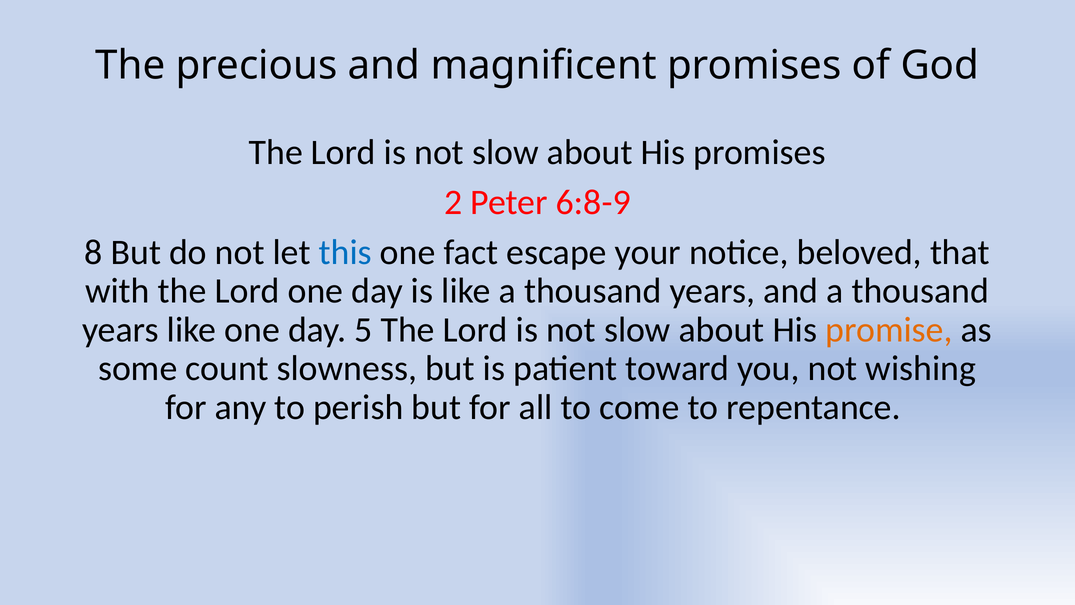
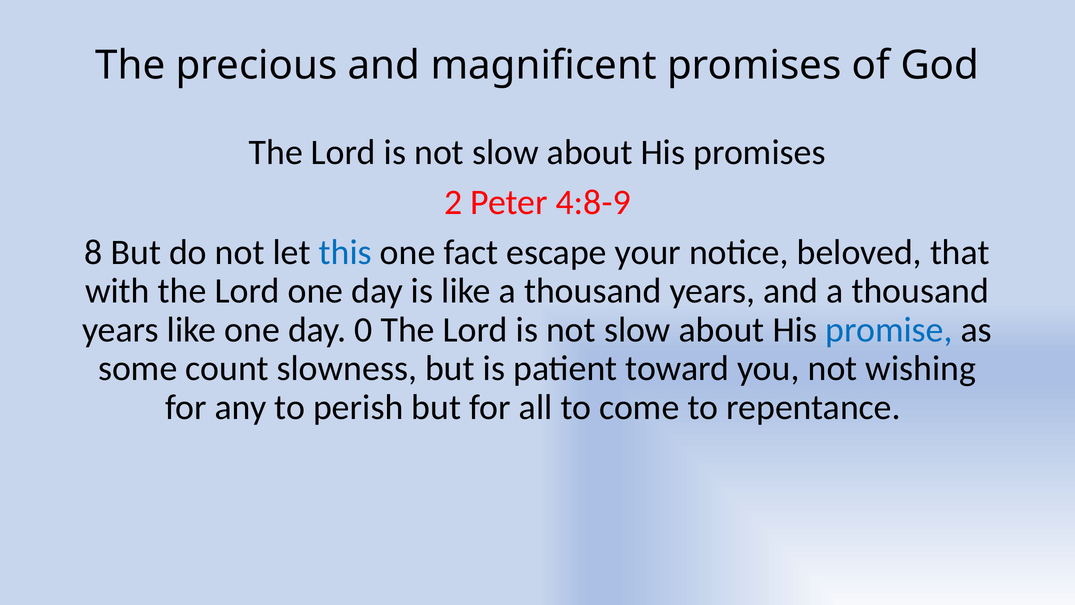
6:8-9: 6:8-9 -> 4:8-9 (593, 202)
5: 5 -> 0 (363, 330)
promise colour: orange -> blue (889, 330)
